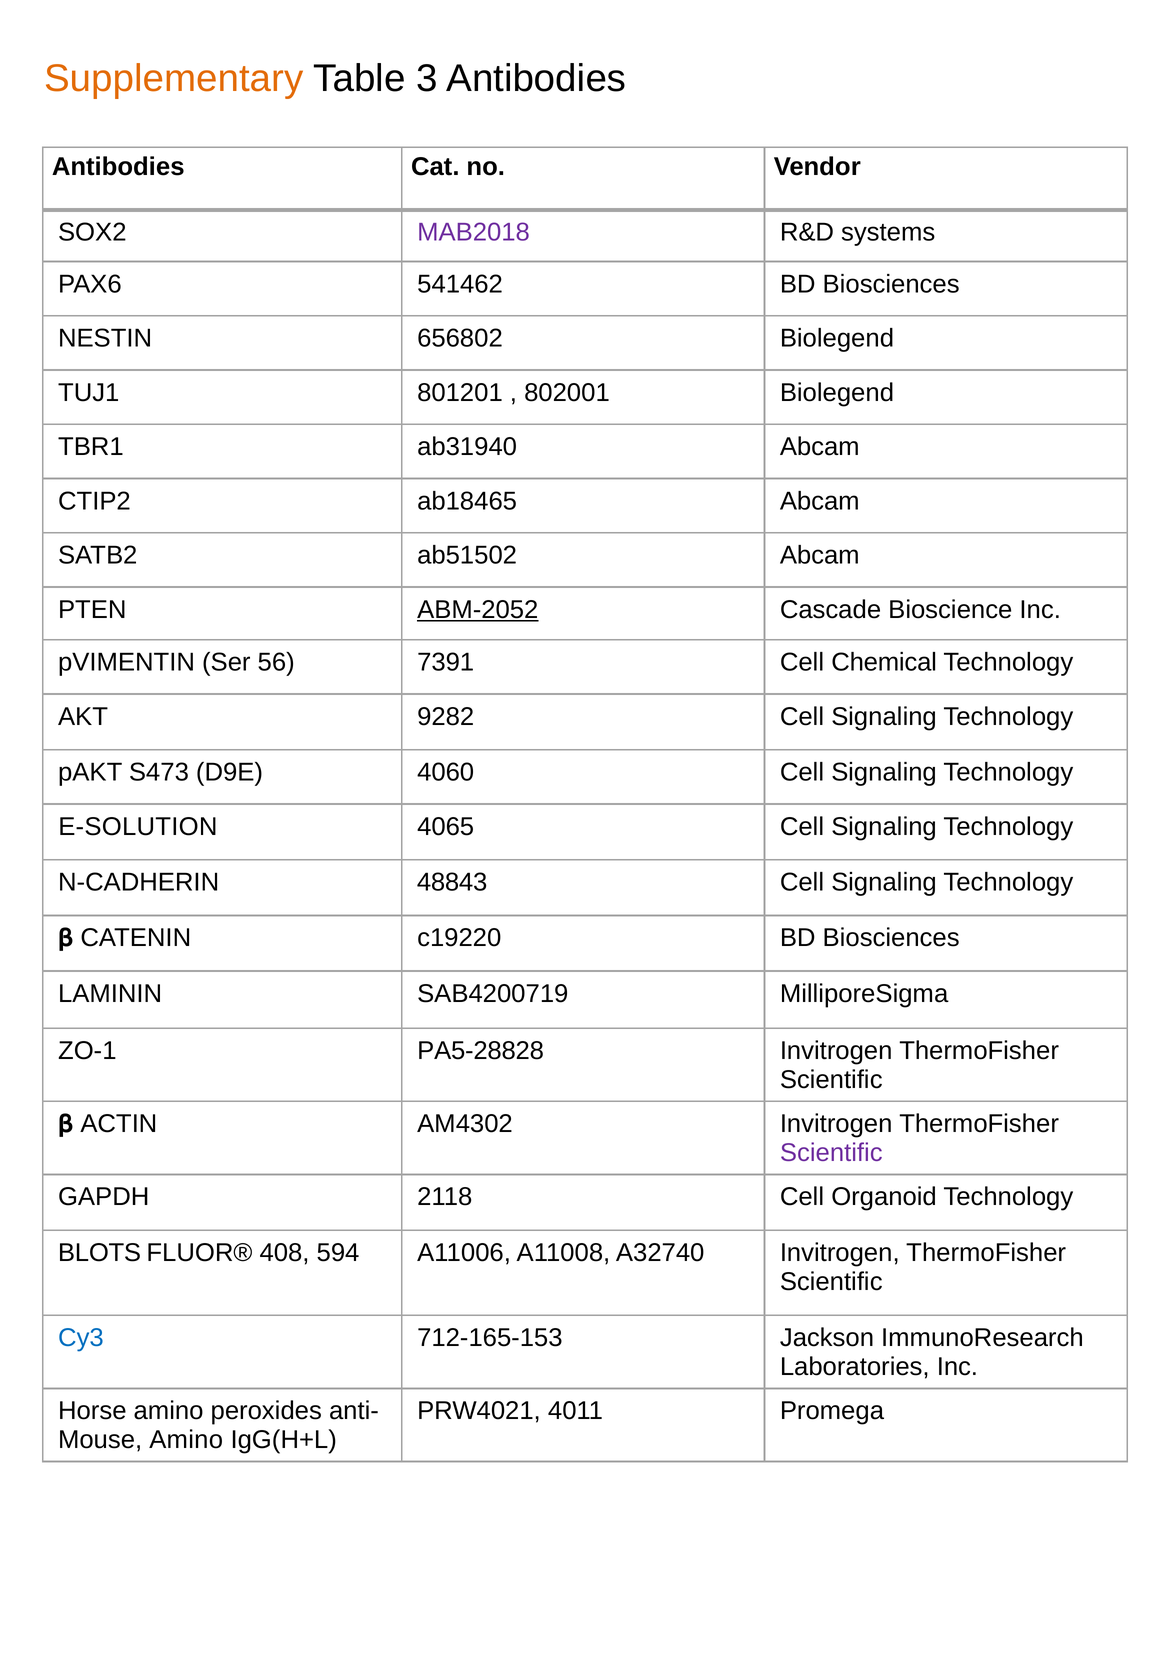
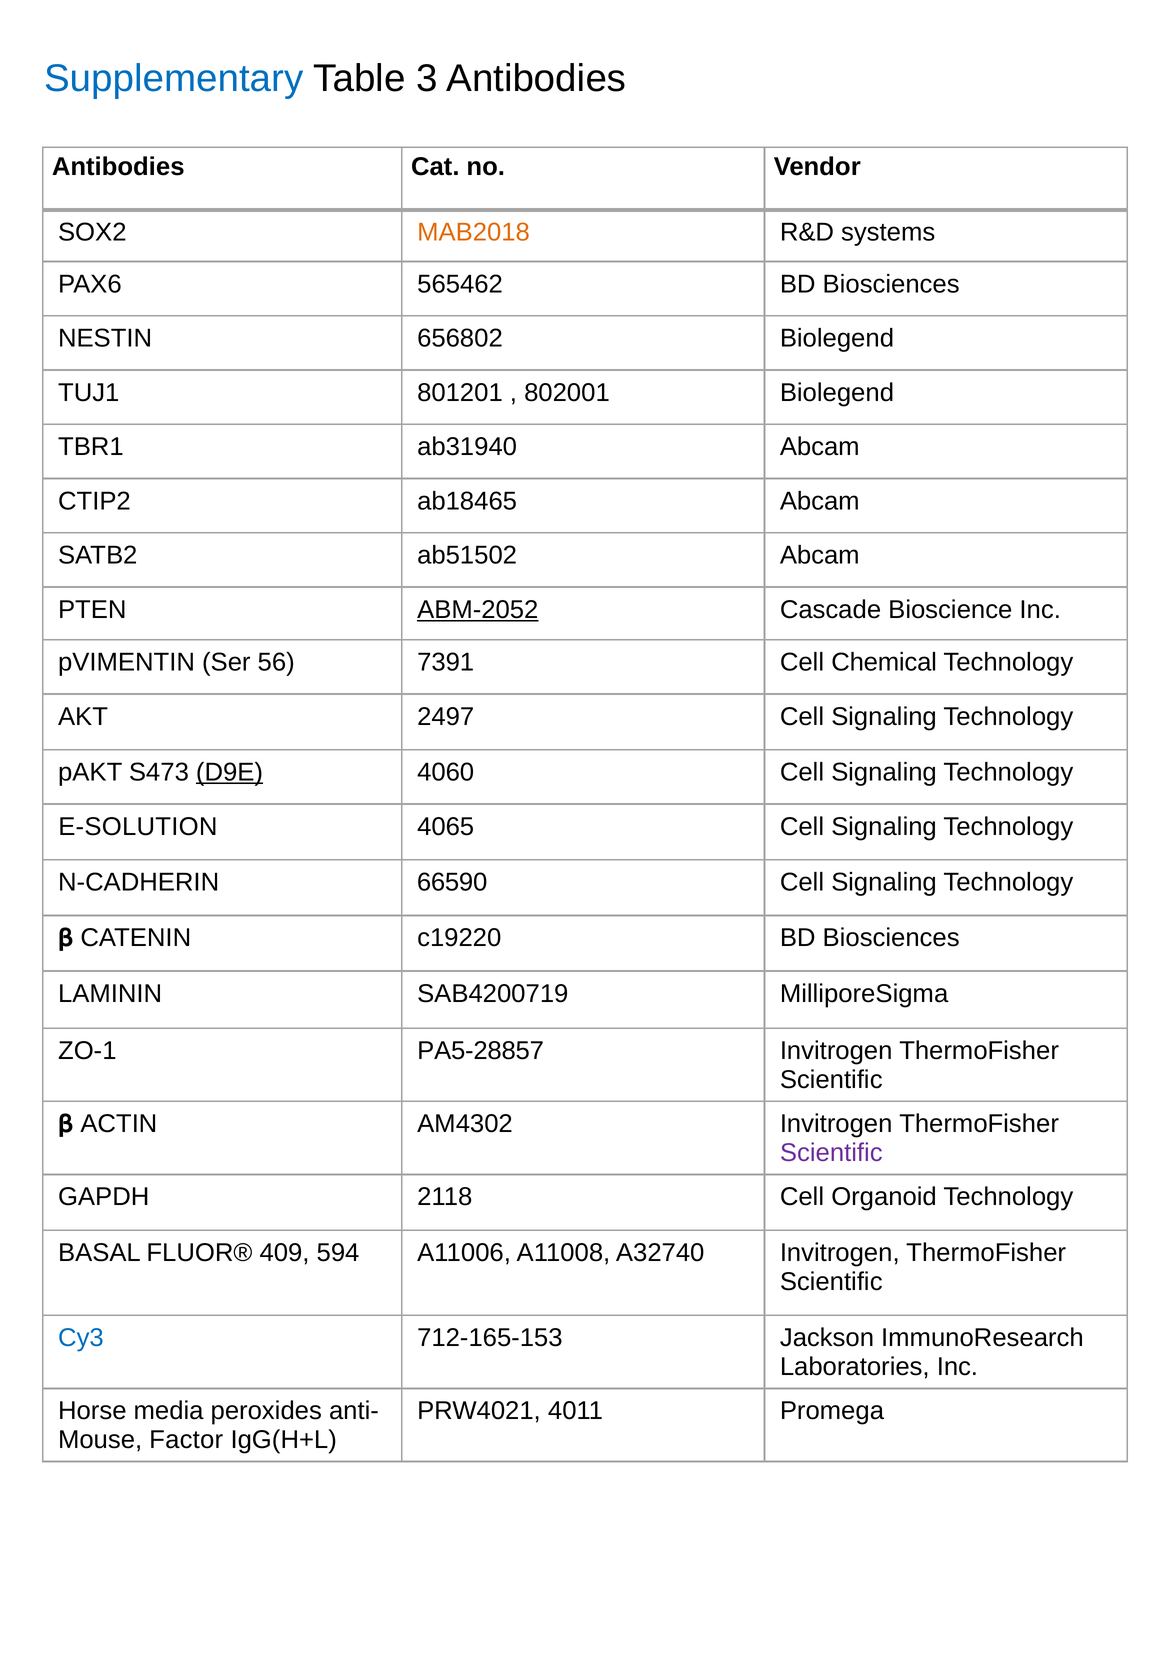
Supplementary colour: orange -> blue (174, 78)
MAB2018 colour: purple -> orange (474, 232)
541462: 541462 -> 565462 (460, 284)
9282: 9282 -> 2497 (446, 717)
D9E underline: none -> present (229, 772)
48843: 48843 -> 66590 (452, 882)
PA5-28828: PA5-28828 -> PA5-28857 (481, 1051)
BLOTS: BLOTS -> BASAL (99, 1253)
408: 408 -> 409 (284, 1253)
Horse amino: amino -> media (169, 1411)
Amino: Amino -> Factor (186, 1440)
